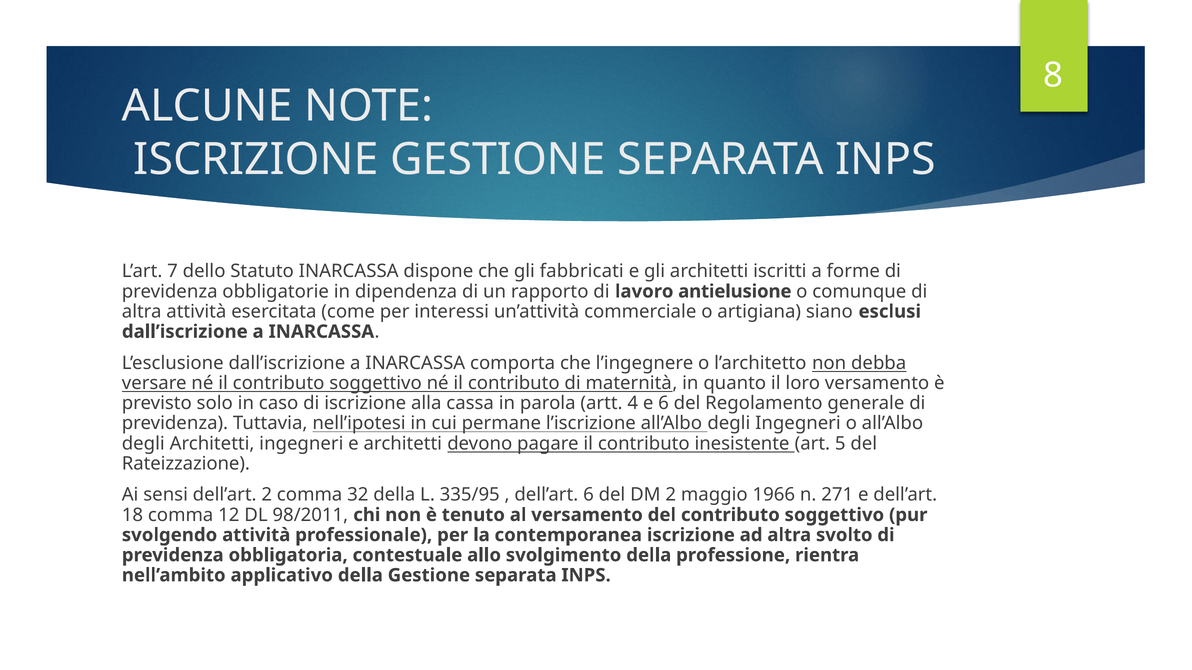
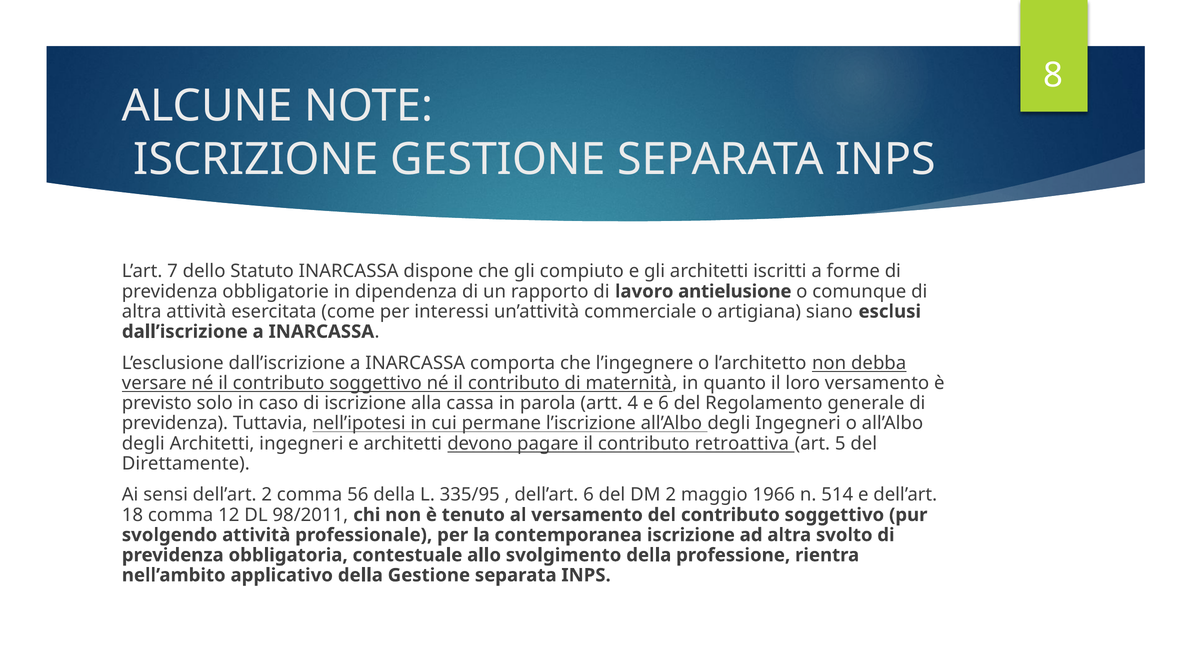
fabbricati: fabbricati -> compiuto (582, 271)
inesistente: inesistente -> retroattiva (742, 444)
Rateizzazione: Rateizzazione -> Direttamente (186, 464)
32: 32 -> 56 (358, 495)
271: 271 -> 514 (837, 495)
